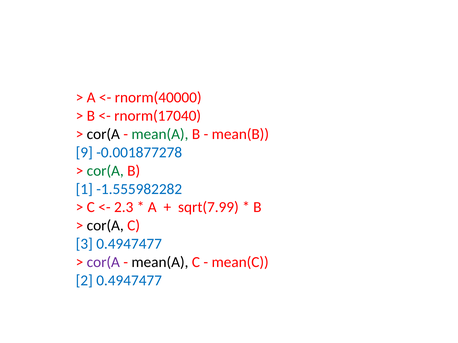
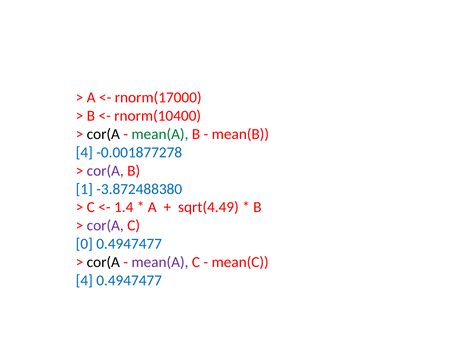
rnorm(40000: rnorm(40000 -> rnorm(17000 (158, 98)
rnorm(17040: rnorm(17040 -> rnorm(10400 (158, 116)
9: 9 -> 4 (84, 153)
cor(A colour: green -> purple (105, 171)
-1.555982282: -1.555982282 -> -3.872488380 (139, 189)
2.3: 2.3 -> 1.4 (124, 208)
sqrt(7.99: sqrt(7.99 -> sqrt(4.49 (208, 208)
cor(A colour: black -> purple (105, 226)
3: 3 -> 0 (84, 244)
cor(A colour: purple -> black (103, 263)
mean(A colour: black -> purple (160, 263)
2: 2 -> 4 (84, 281)
